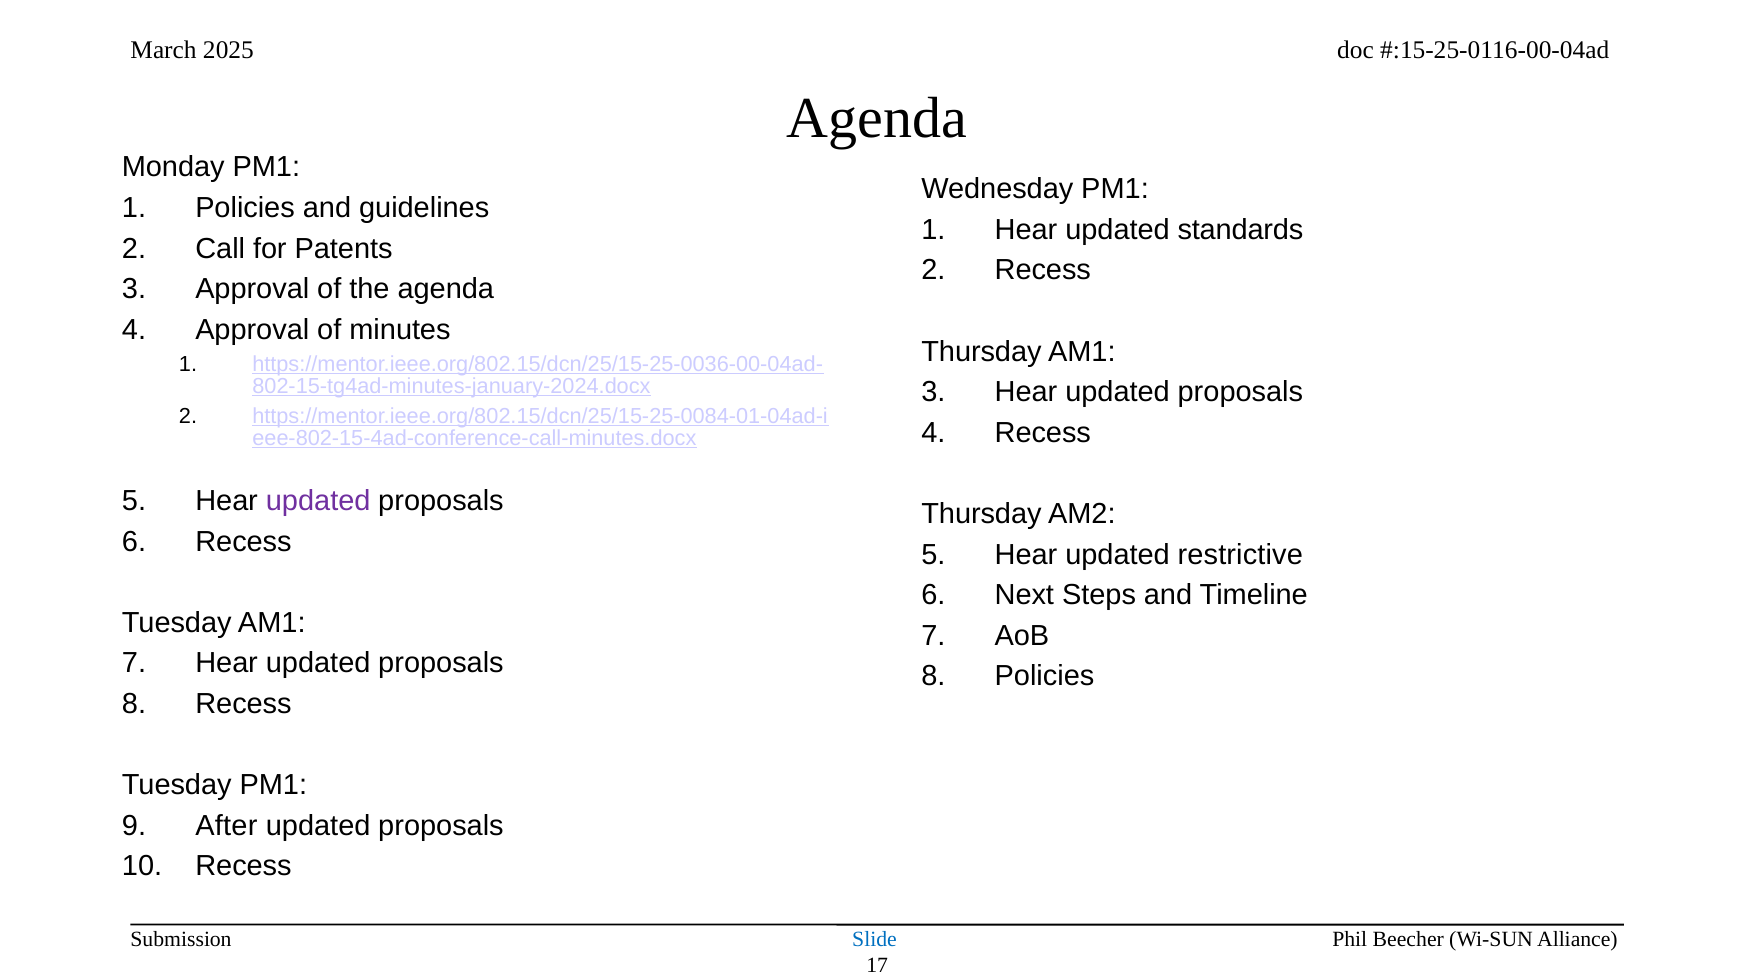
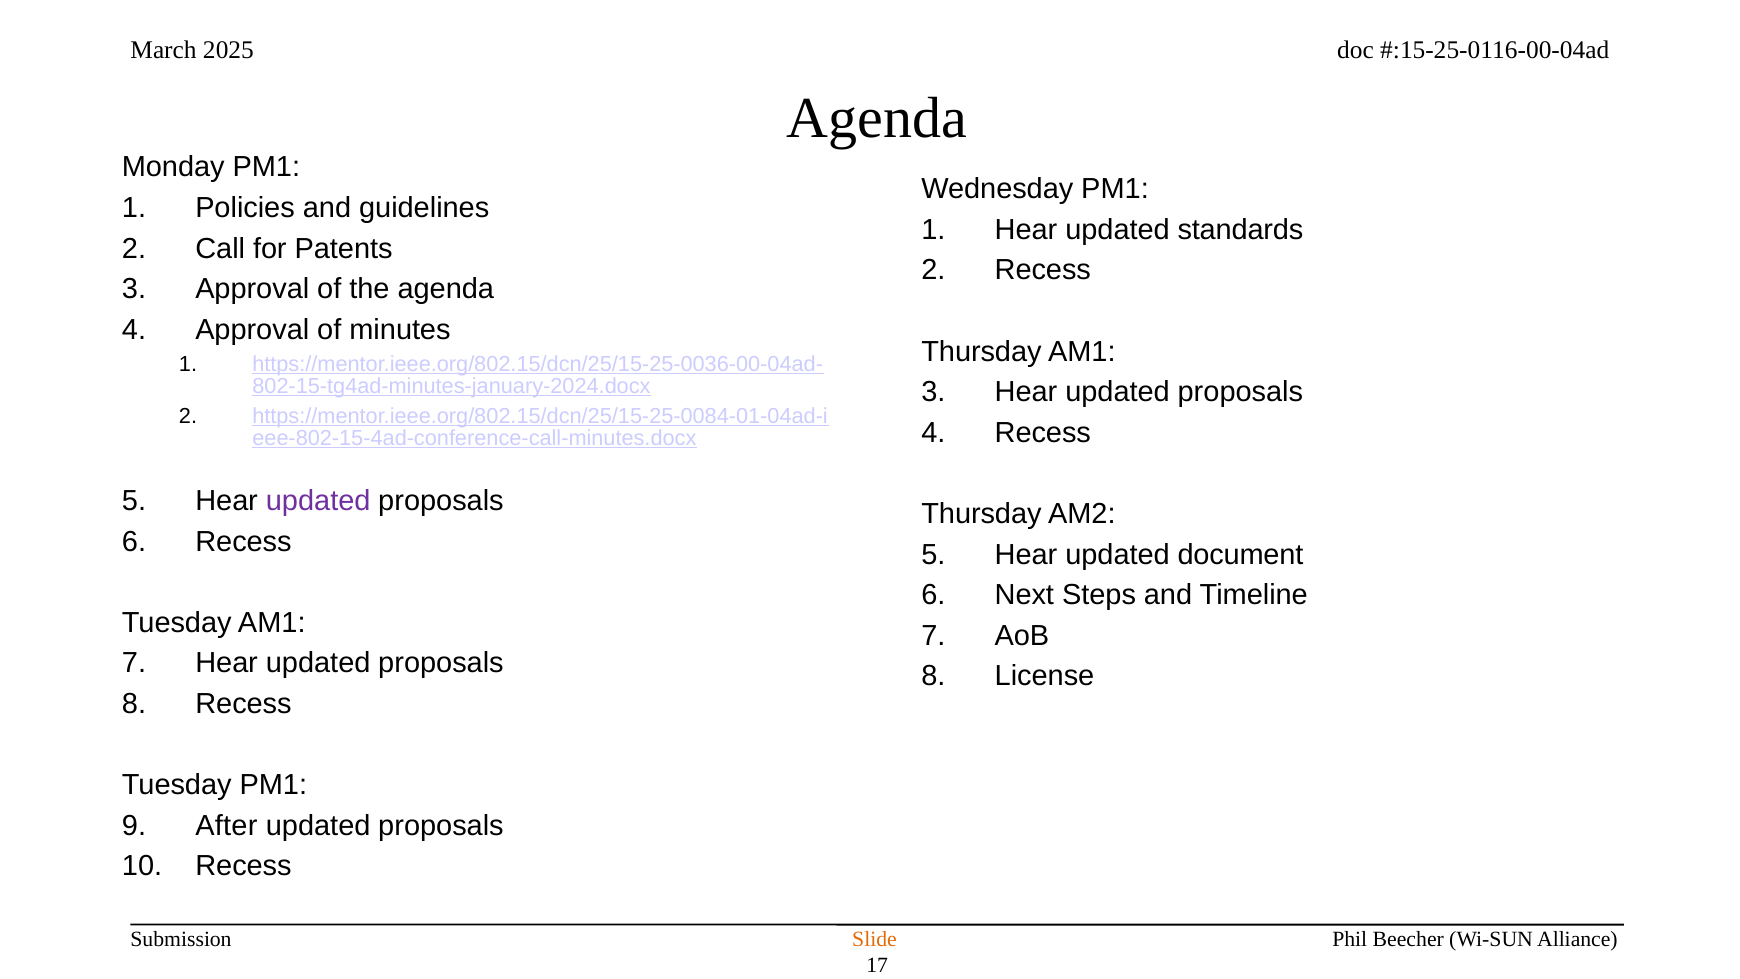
restrictive: restrictive -> document (1240, 554)
Policies: Policies -> License (1045, 676)
Slide colour: blue -> orange (874, 939)
